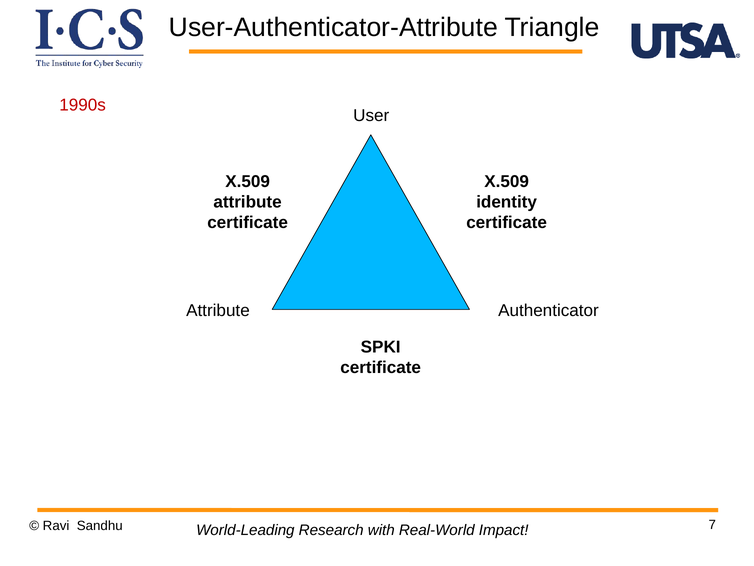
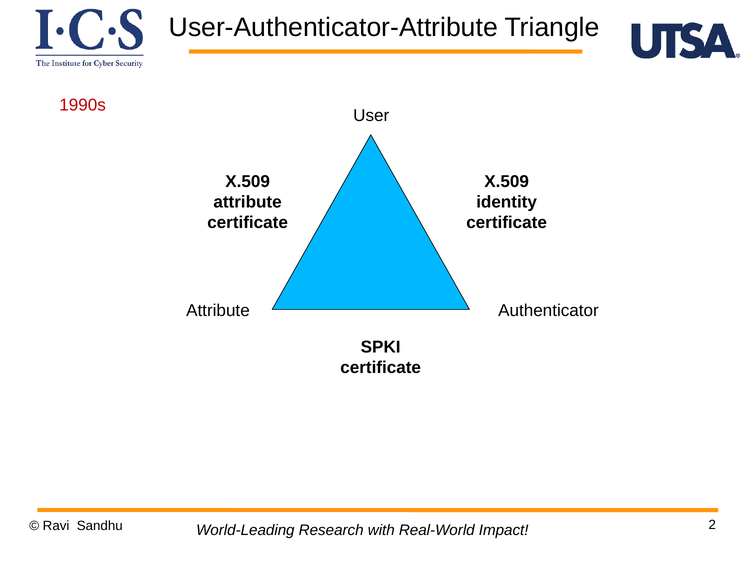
7: 7 -> 2 (712, 524)
